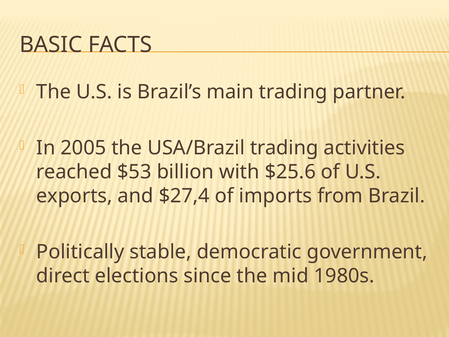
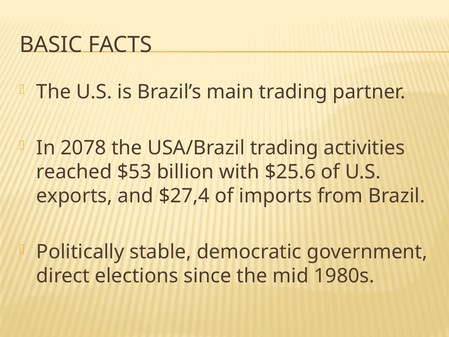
2005: 2005 -> 2078 (83, 148)
